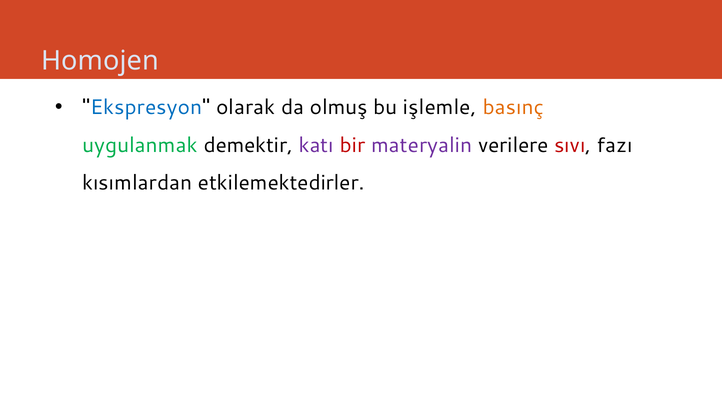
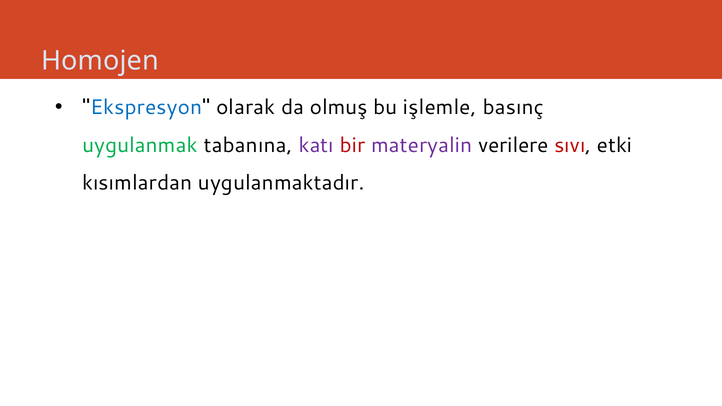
basınç colour: orange -> black (513, 107)
demektir: demektir -> tabanına (248, 145)
fazı: fazı -> etki (615, 145)
etkilemektedirler: etkilemektedirler -> uygulanmaktadır (281, 183)
